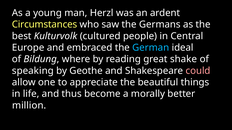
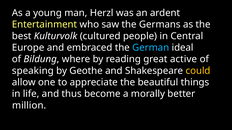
Circumstances: Circumstances -> Entertainment (45, 25)
shake: shake -> active (184, 59)
could colour: pink -> yellow (198, 71)
